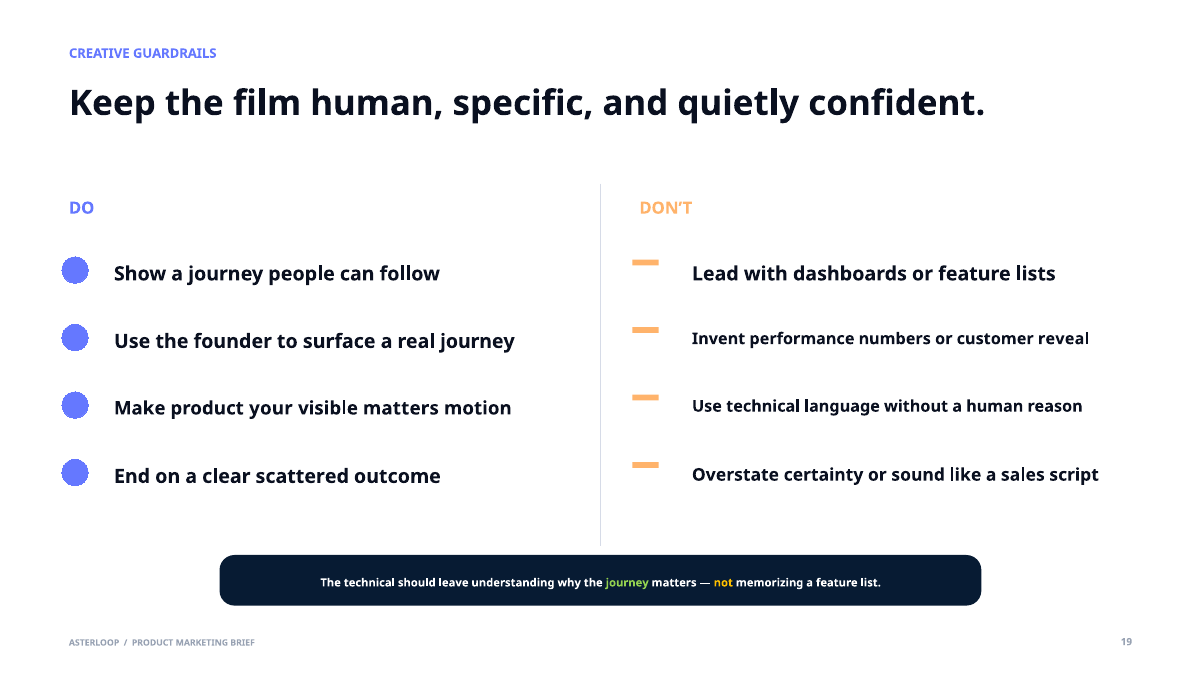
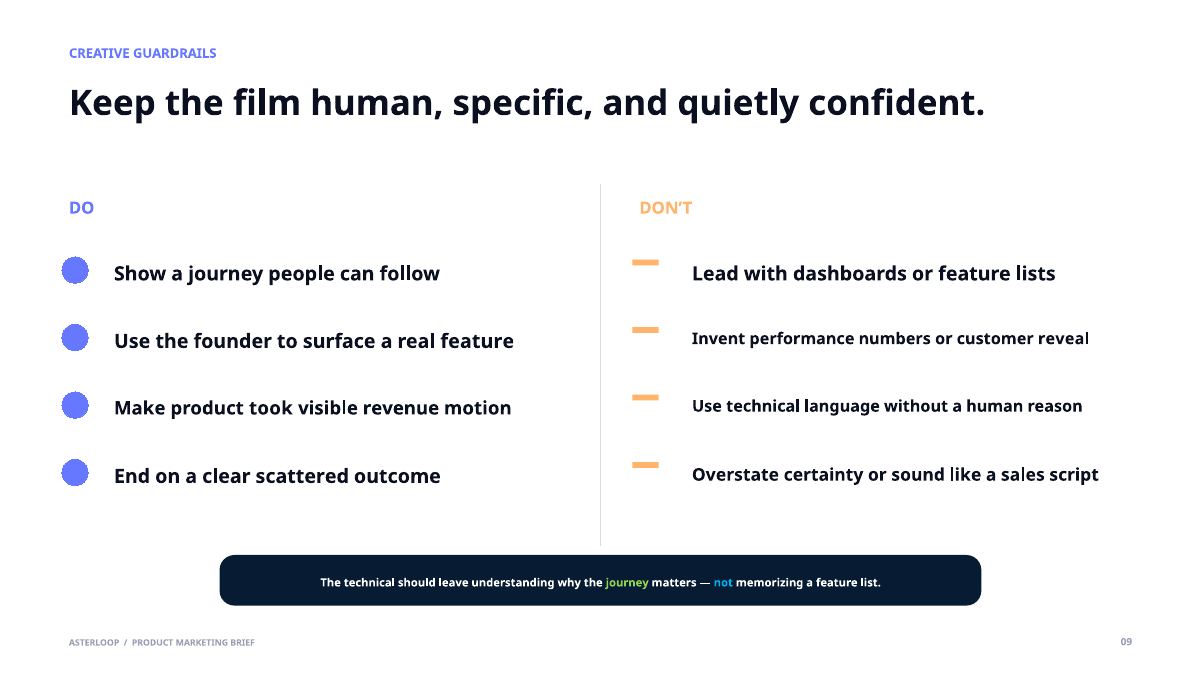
real journey: journey -> feature (477, 342)
your: your -> took (271, 409)
visible matters: matters -> revenue (401, 409)
not colour: yellow -> light blue (723, 583)
19: 19 -> 09 (1126, 642)
